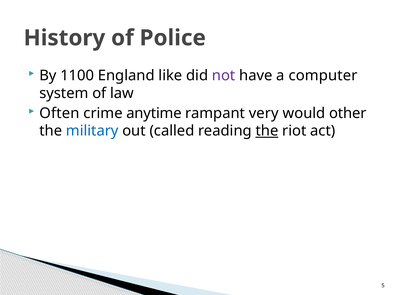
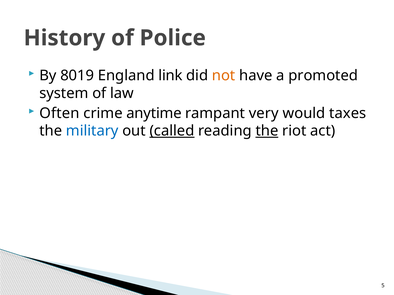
1100: 1100 -> 8019 (77, 76)
like: like -> link (170, 76)
not colour: purple -> orange (224, 76)
computer: computer -> promoted (323, 76)
other: other -> taxes (348, 113)
called underline: none -> present (172, 131)
